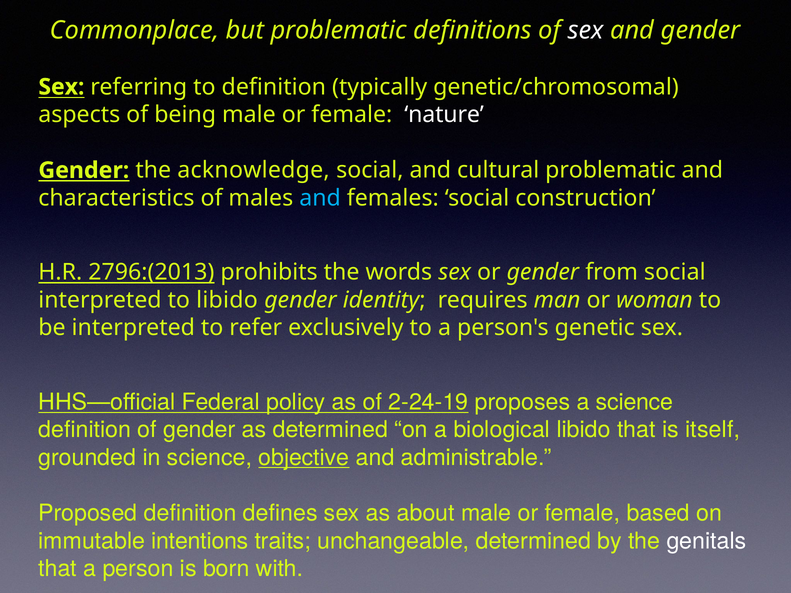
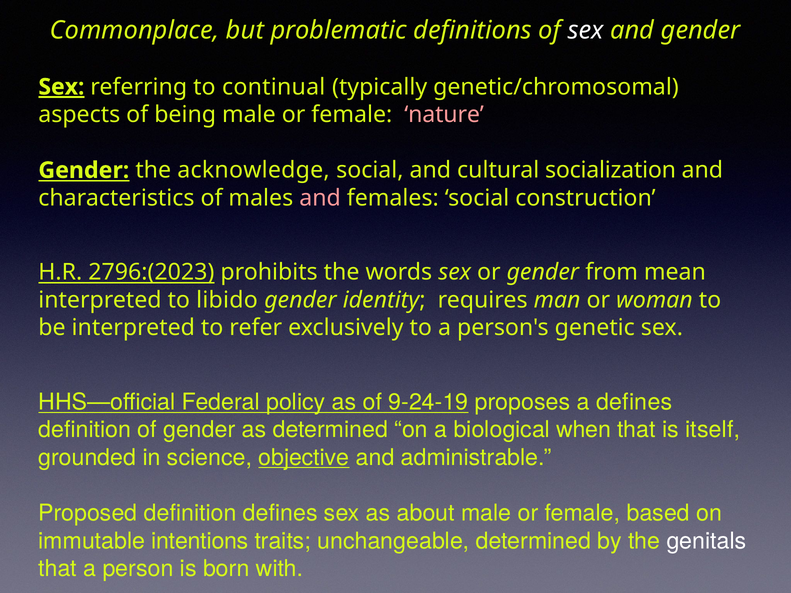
Sex underline: none -> present (61, 87)
to definition: definition -> continual (274, 87)
nature colour: white -> pink (444, 115)
cultural problematic: problematic -> socialization (611, 170)
and colour: light blue -> pink (320, 198)
2796:(2013: 2796:(2013 -> 2796:(2023 (151, 272)
from social: social -> mean (675, 272)
2-24-19: 2-24-19 -> 9-24-19 (428, 402)
a science: science -> defines (634, 402)
biological libido: libido -> when (584, 430)
